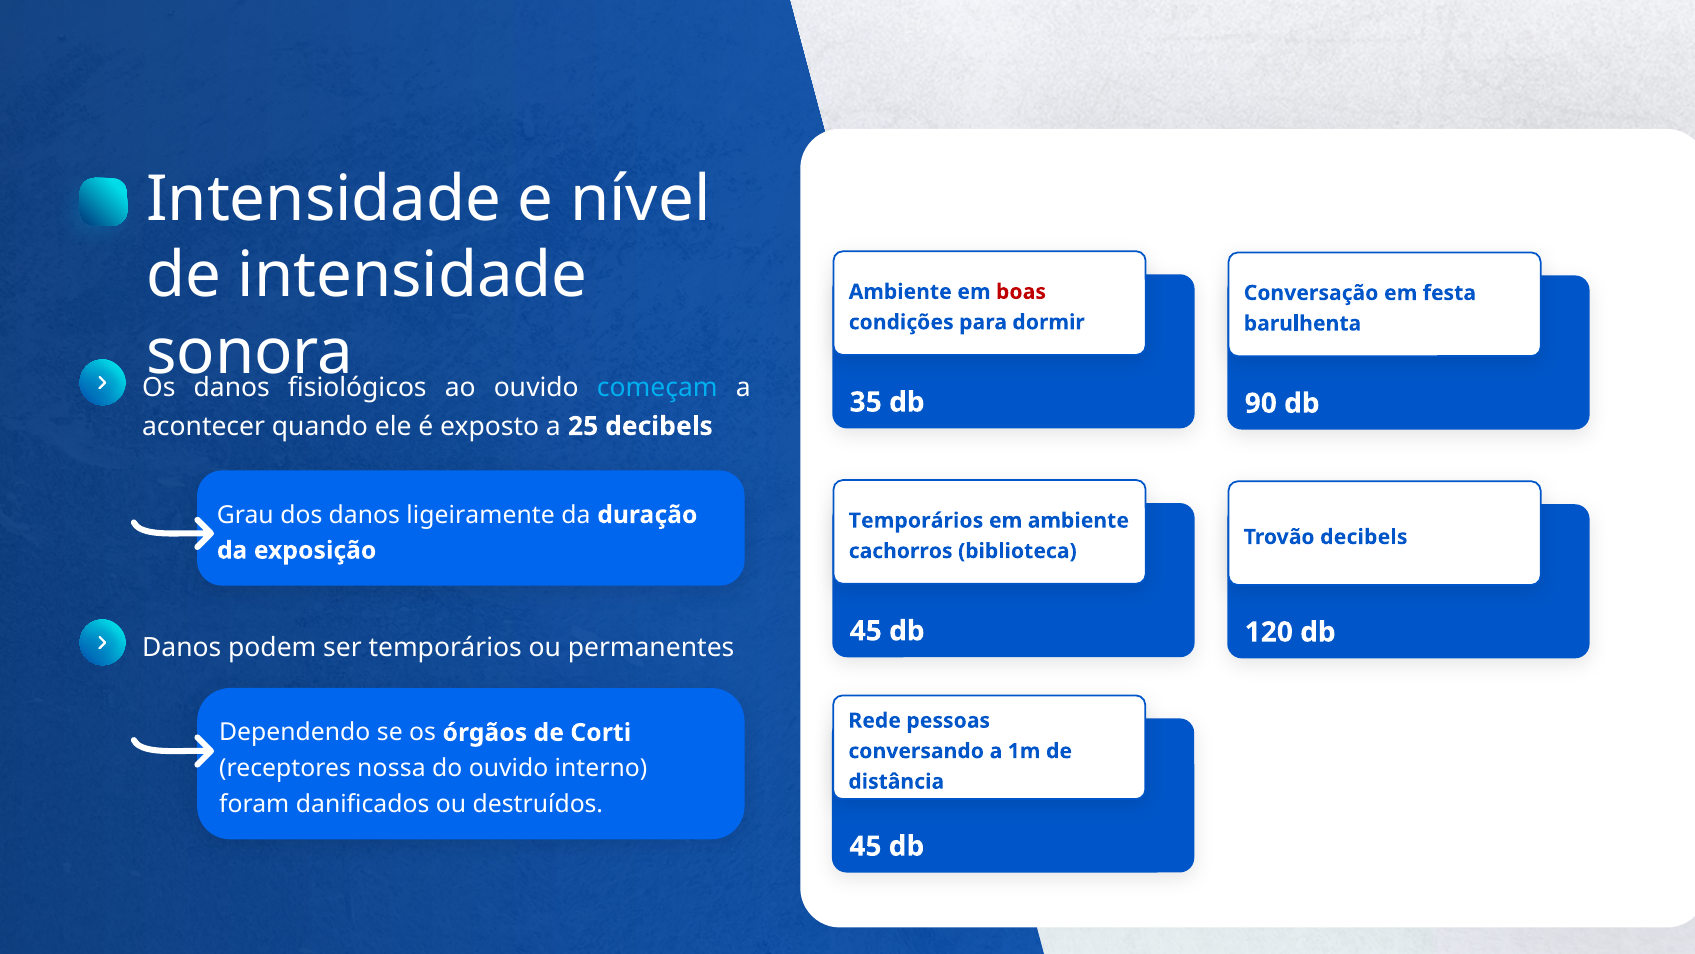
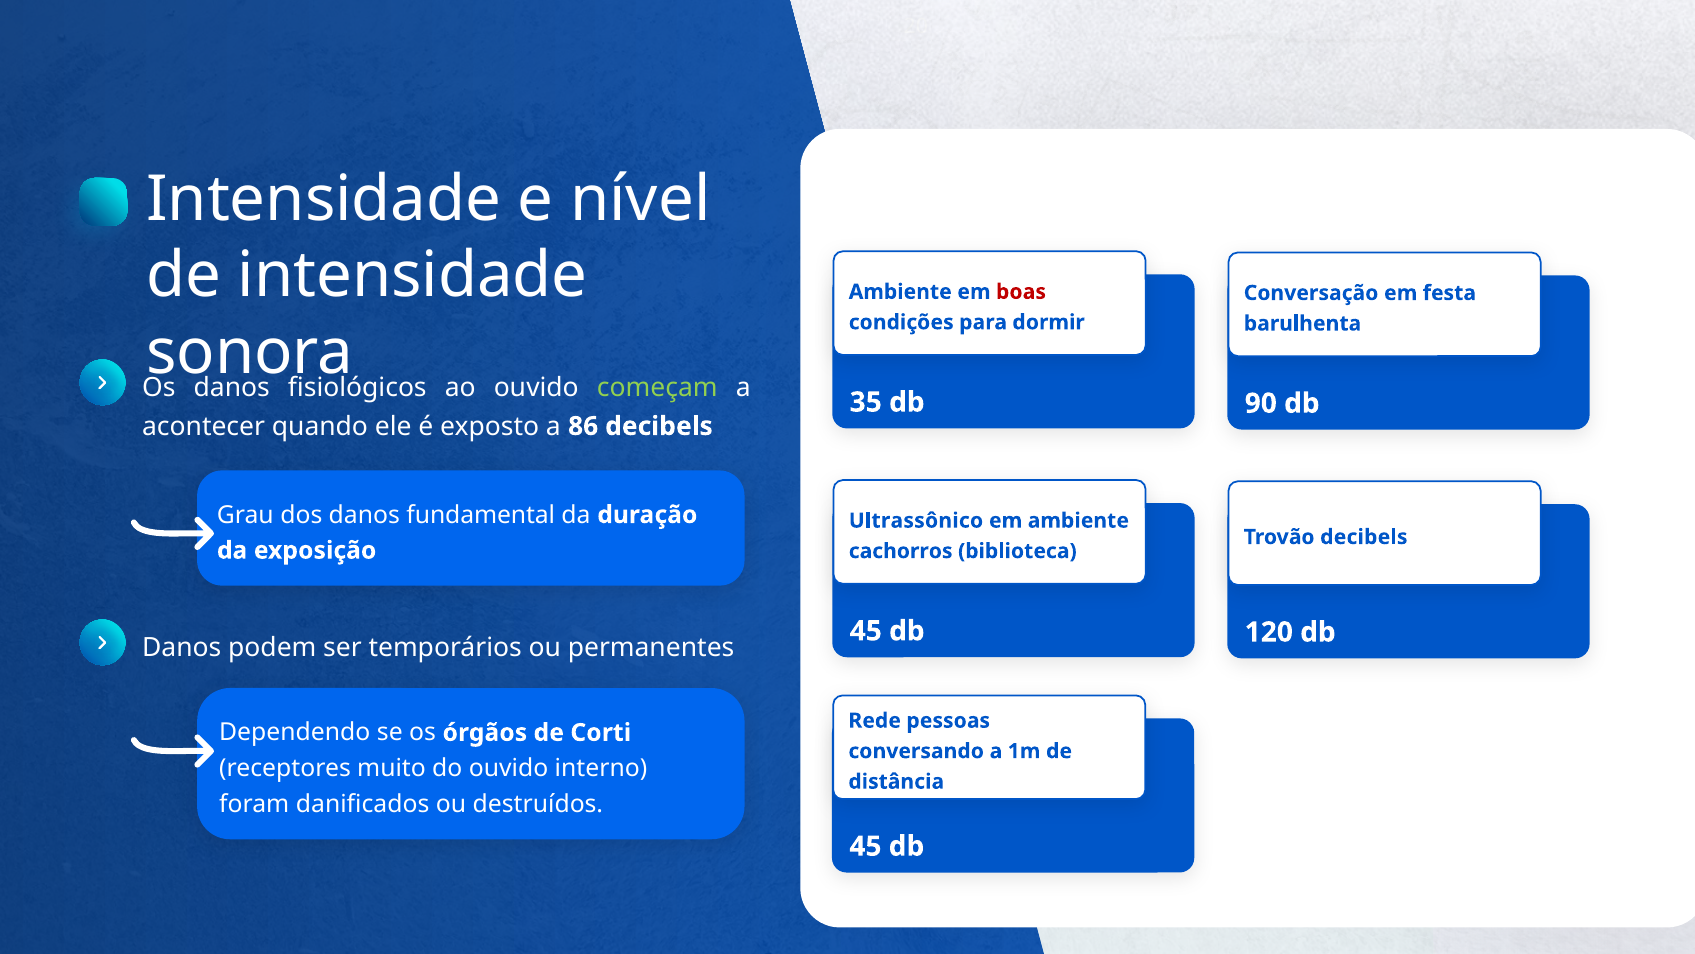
começam colour: light blue -> light green (657, 388)
25: 25 -> 86 (583, 426)
ligeiramente: ligeiramente -> fundamental (481, 515)
Temporários: Temporários -> Ultrassônico (916, 520)
nossa: nossa -> muito (392, 768)
